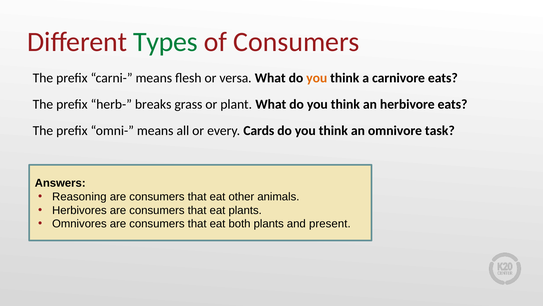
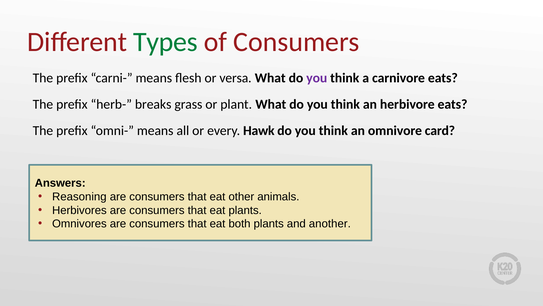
you colour: orange -> purple (317, 78)
Cards: Cards -> Hawk (259, 131)
task: task -> card (440, 131)
present: present -> another (330, 223)
